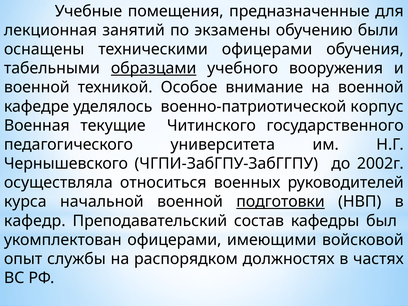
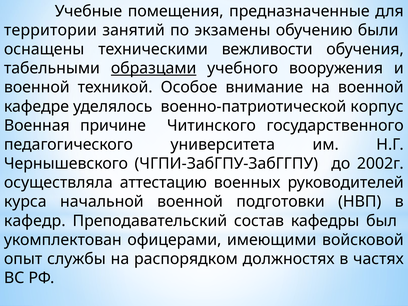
лекционная: лекционная -> территории (50, 30)
техническими офицерами: офицерами -> вежливости (267, 49)
текущие: текущие -> причине (113, 126)
относиться: относиться -> аттестацию (163, 183)
подготовки underline: present -> none (281, 202)
